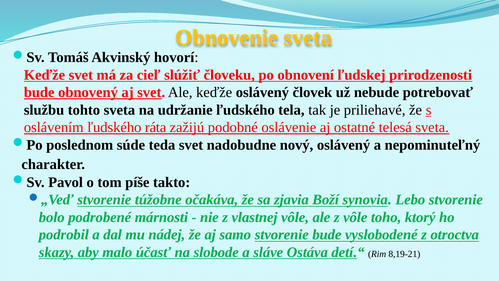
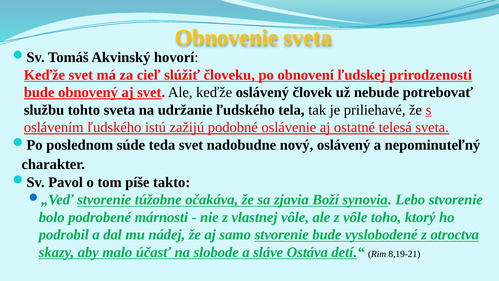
ráta: ráta -> istú (156, 127)
